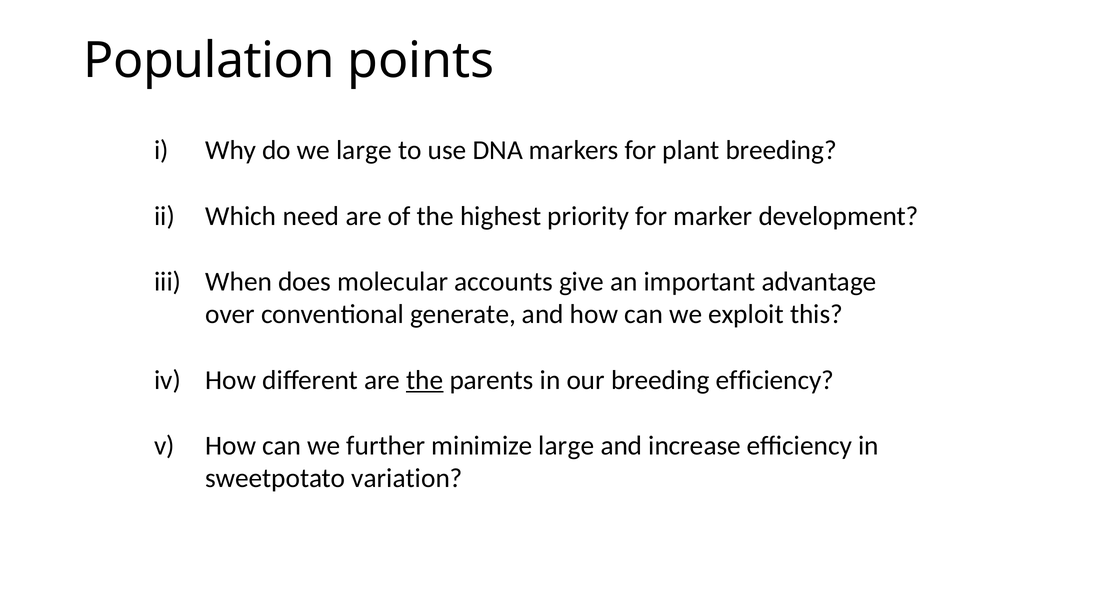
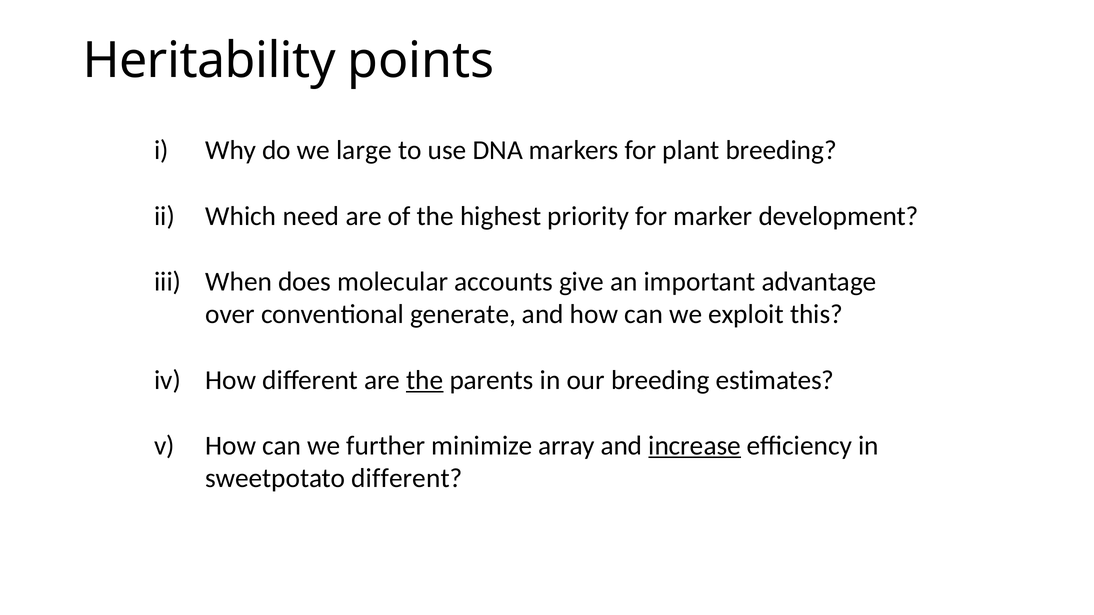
Population: Population -> Heritability (209, 61)
breeding efficiency: efficiency -> estimates (775, 380)
minimize large: large -> array (566, 446)
increase underline: none -> present (695, 446)
sweetpotato variation: variation -> different (407, 479)
